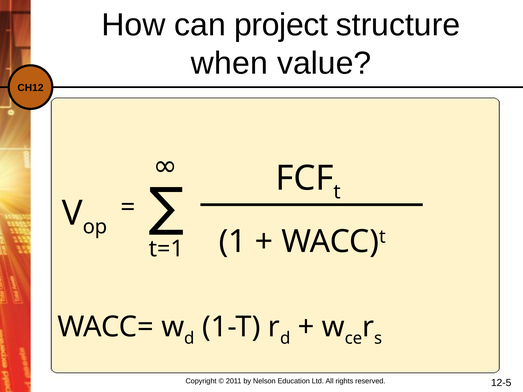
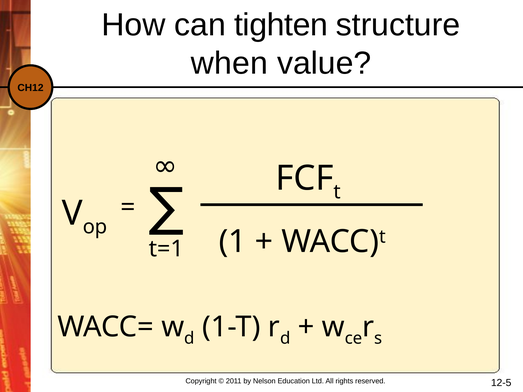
project: project -> tighten (281, 25)
